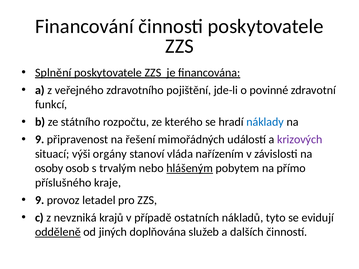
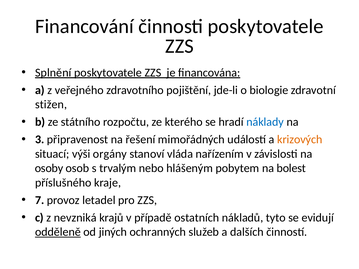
povinné: povinné -> biologie (269, 90)
funkcí: funkcí -> stižen (51, 105)
9: 9 -> 3 (40, 140)
krizových colour: purple -> orange (300, 140)
hlášeným underline: present -> none (190, 168)
přímo: přímo -> bolest (291, 168)
9: 9 -> 7 (40, 200)
doplňována: doplňována -> ochranných (158, 232)
